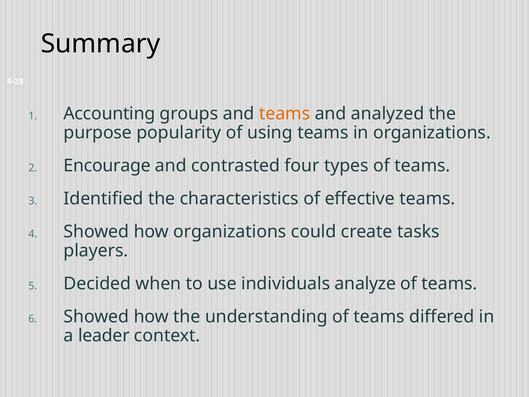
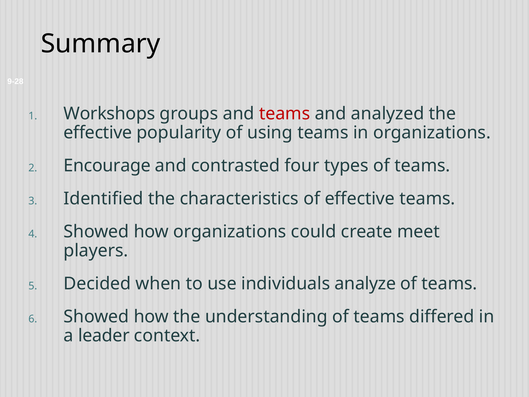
Accounting: Accounting -> Workshops (109, 113)
teams colour: orange -> red (285, 113)
purpose: purpose -> effective (98, 132)
tasks: tasks -> meet (418, 231)
